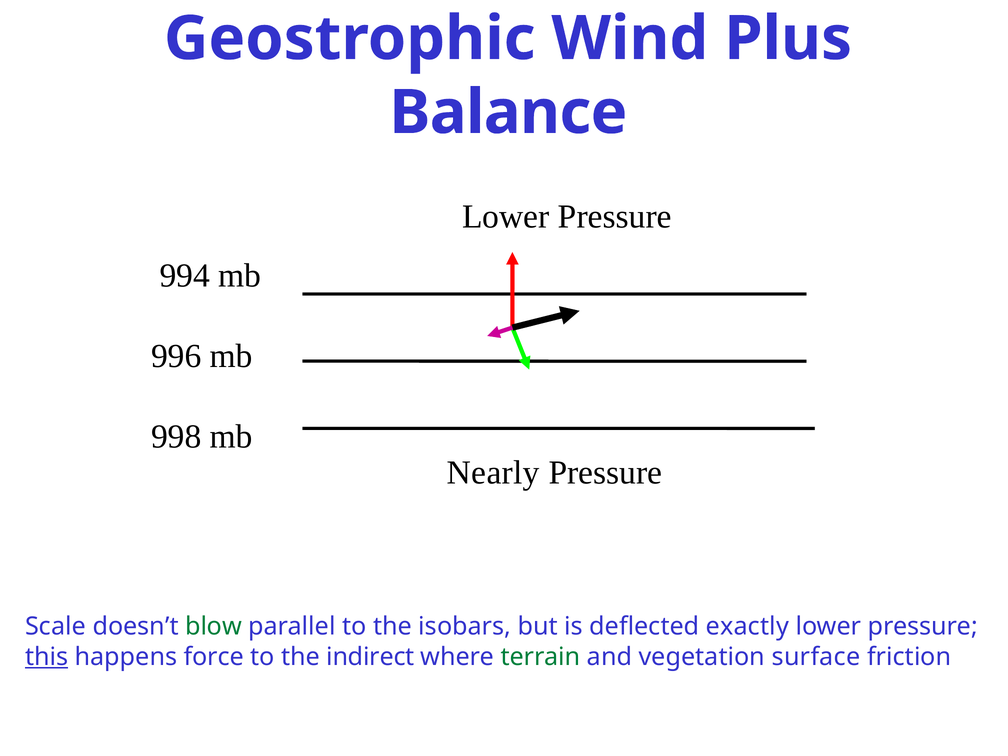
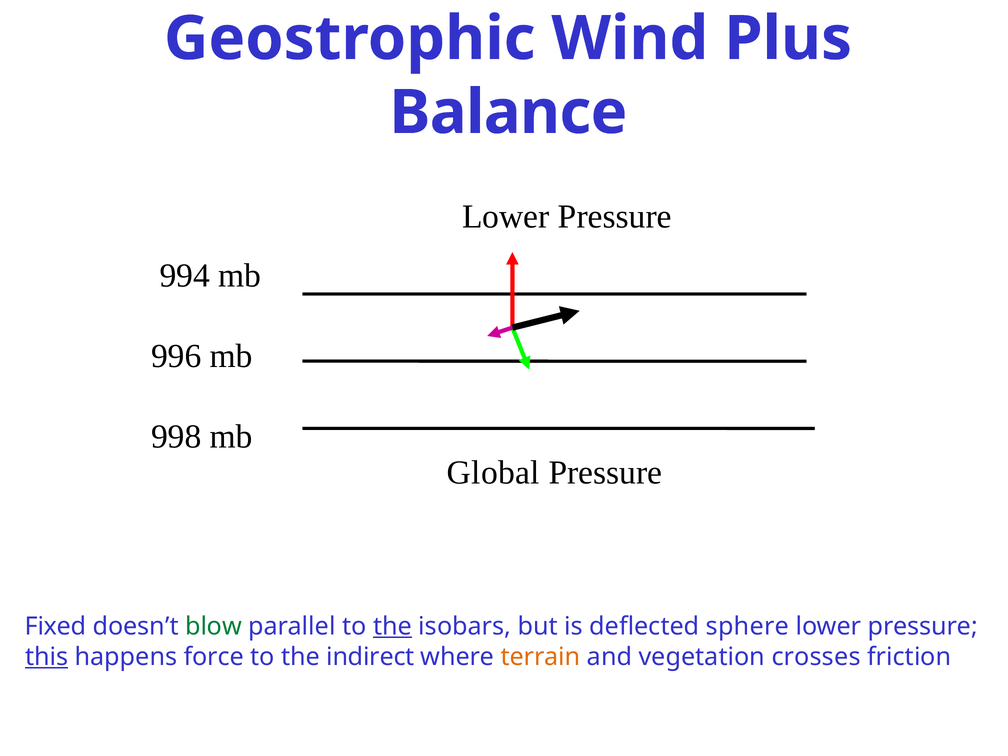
Nearly: Nearly -> Global (493, 473)
Scale: Scale -> Fixed (56, 627)
the underline: none -> present (392, 627)
exactly: exactly -> sphere (747, 627)
terrain colour: green -> orange (541, 657)
surface: surface -> crosses (816, 657)
